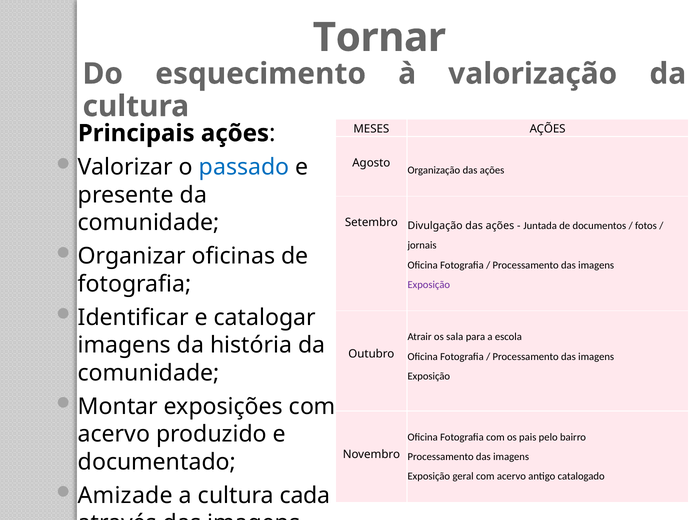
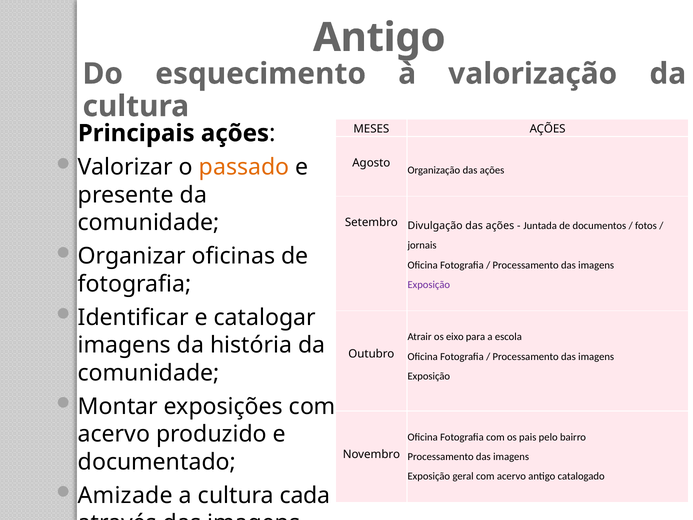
Tornar: Tornar -> Antigo (379, 38)
passado colour: blue -> orange (244, 167)
sala: sala -> eixo (455, 337)
